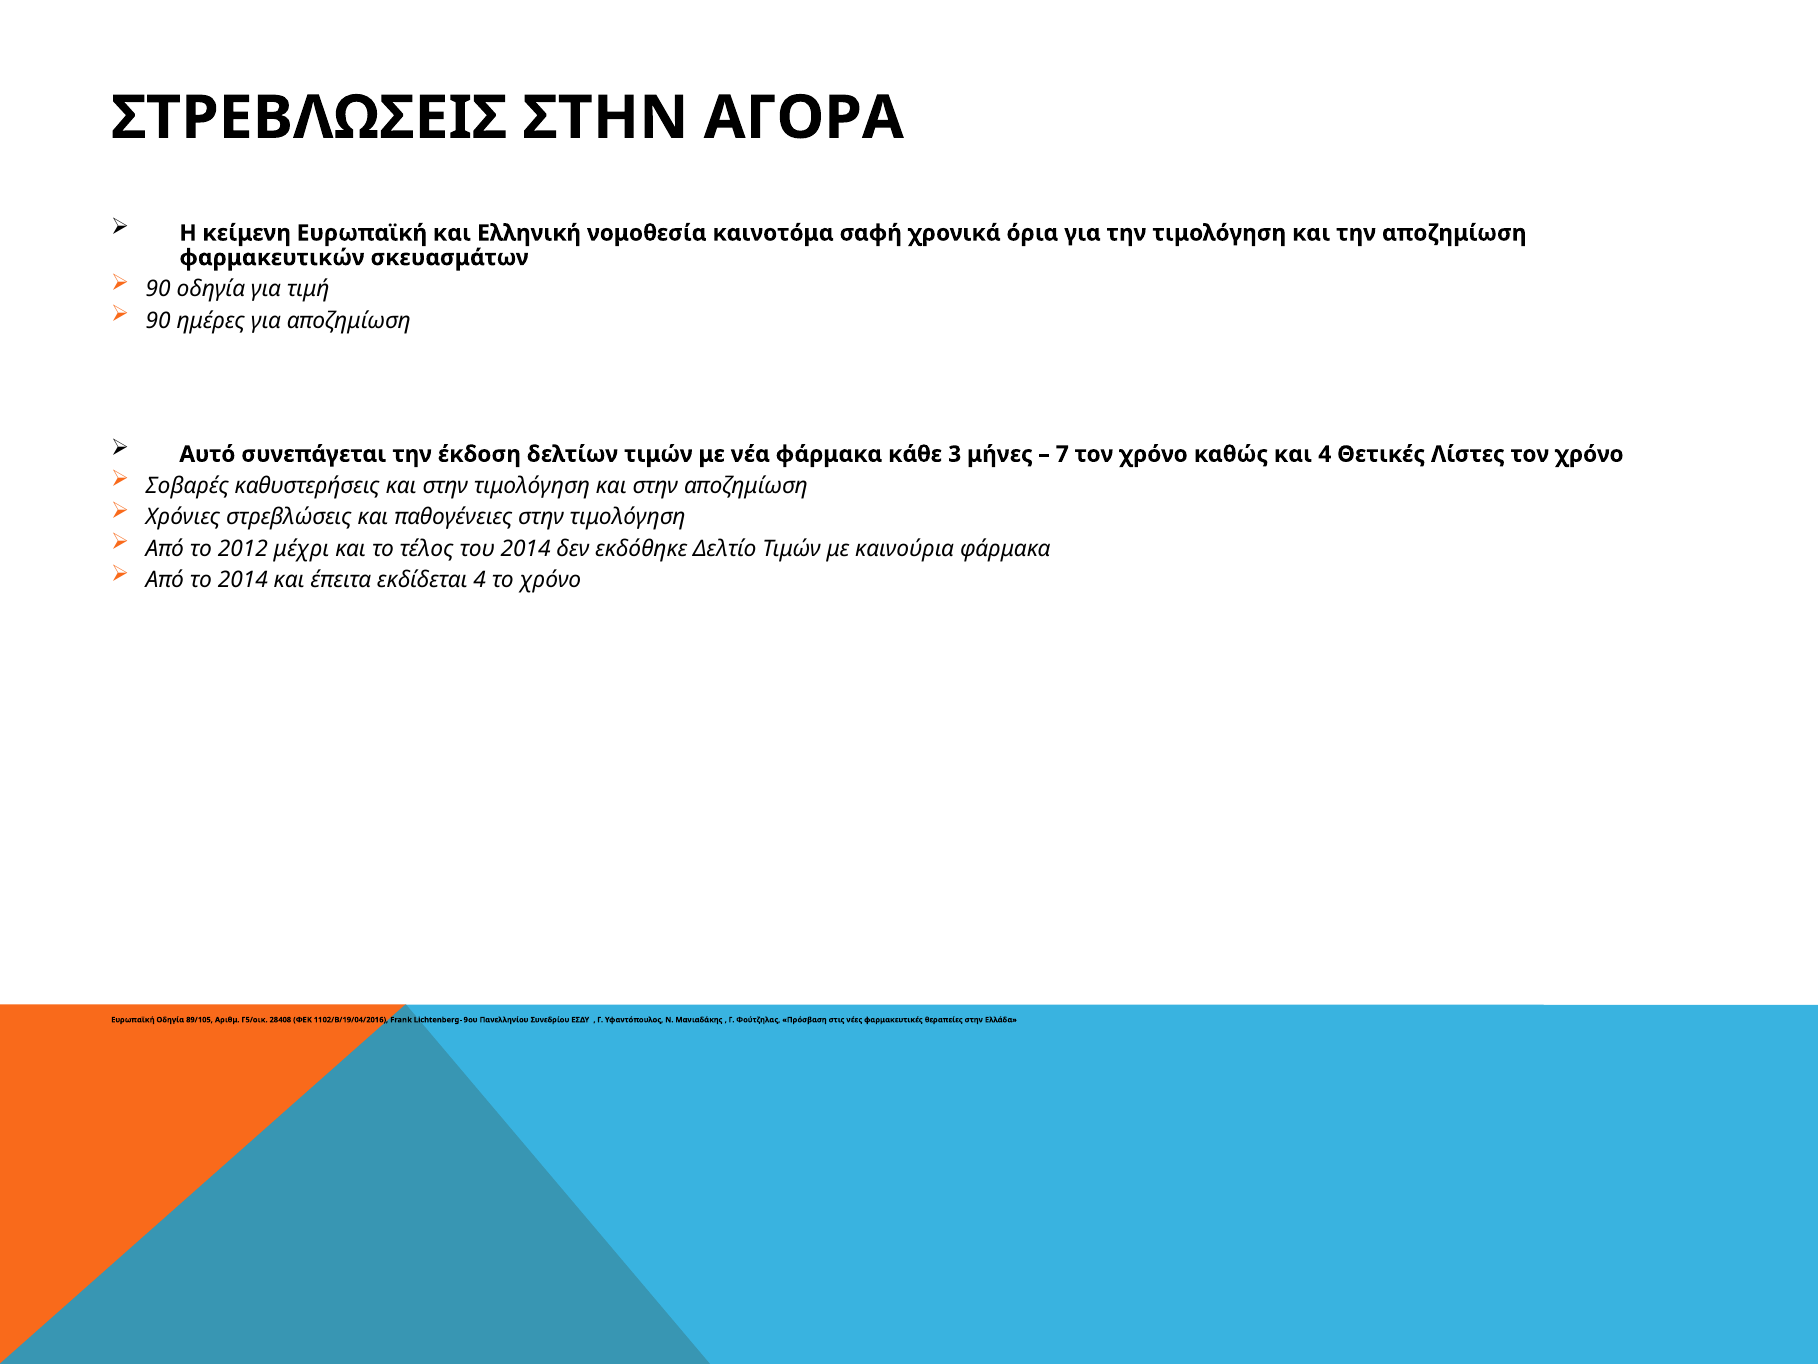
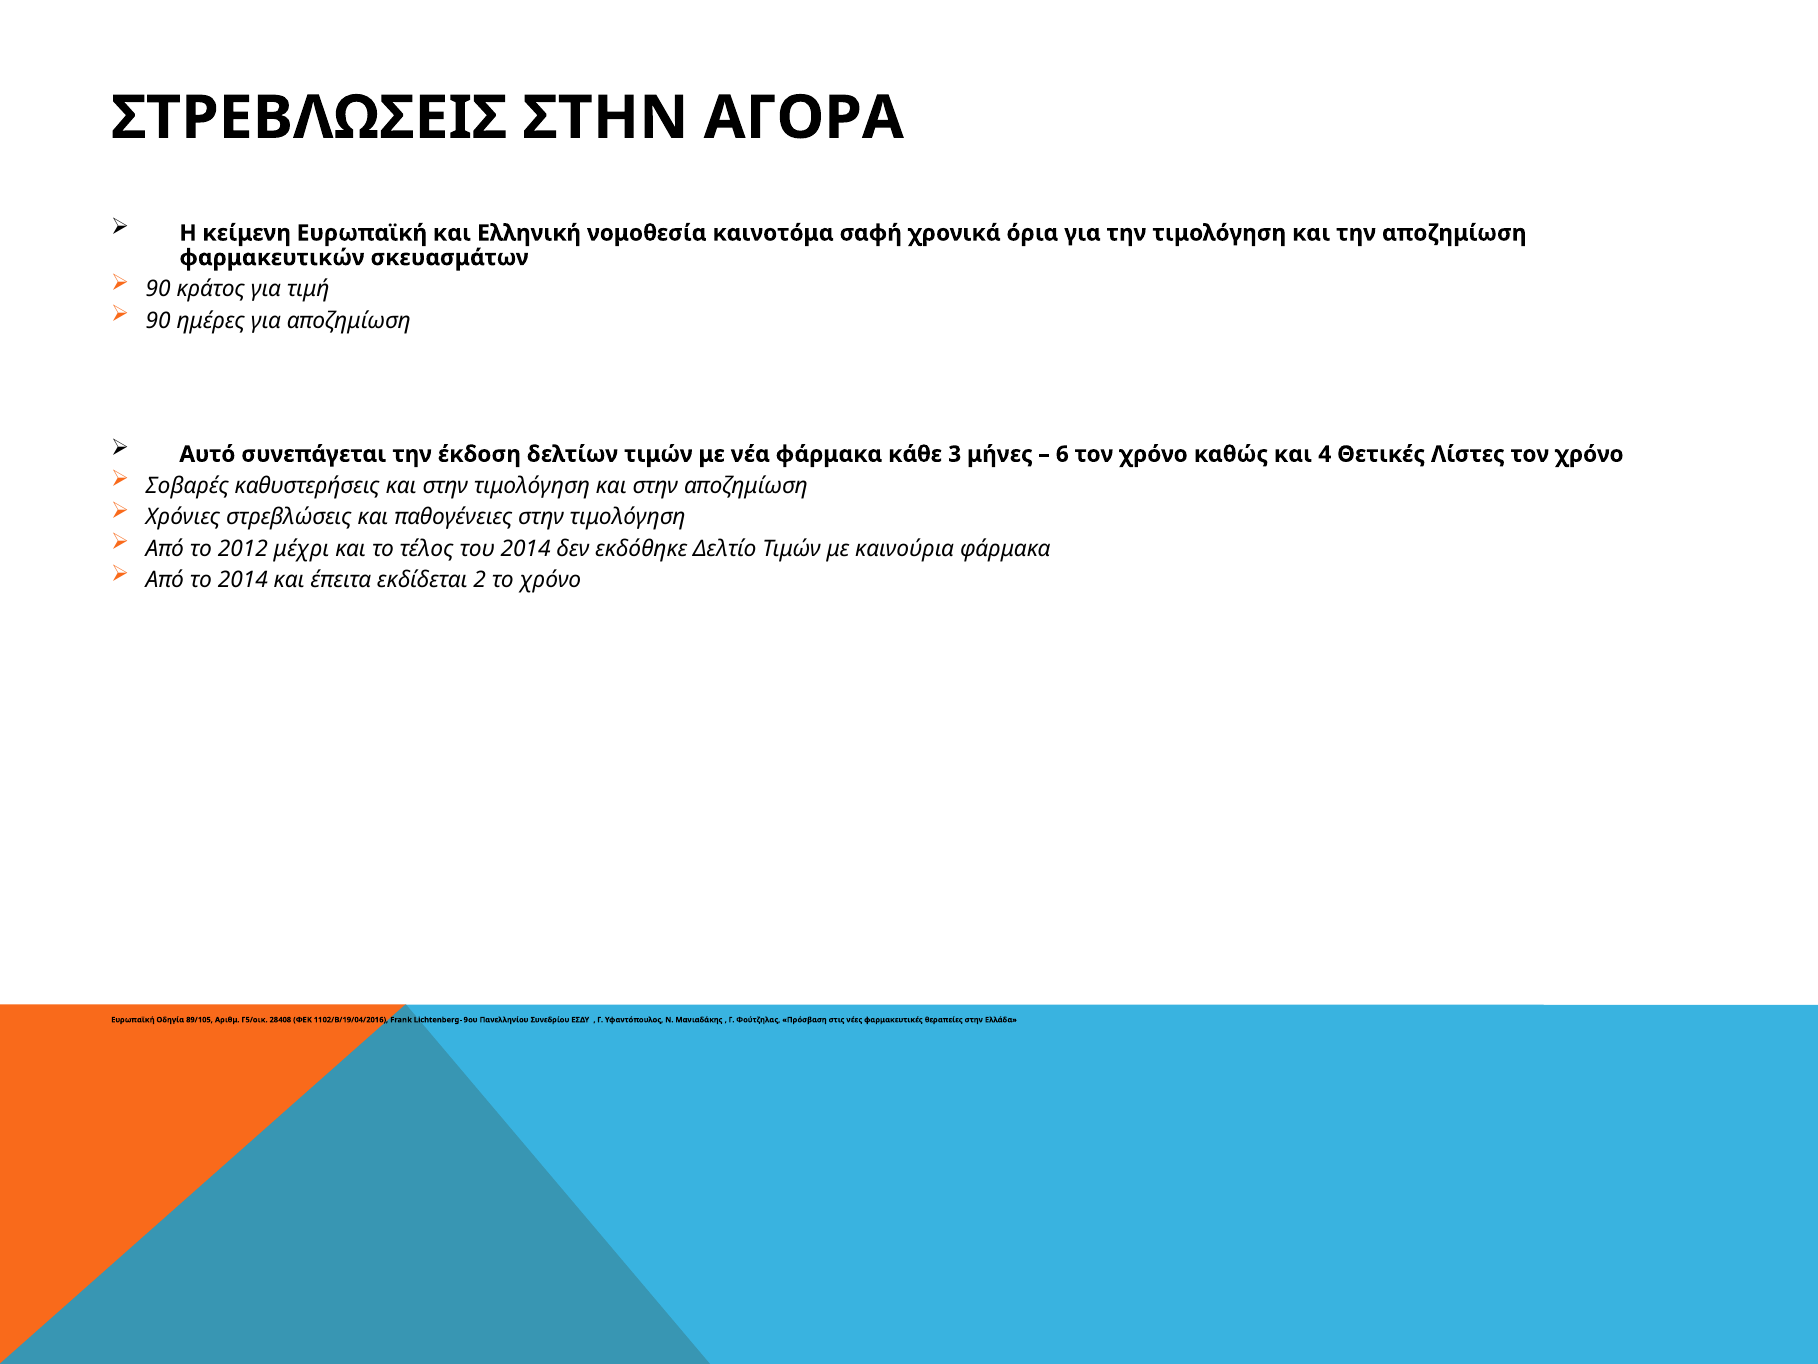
90 οδηγία: οδηγία -> κράτος (211, 289)
7: 7 -> 6 (1062, 454)
εκδίδεται 4: 4 -> 2 (480, 580)
